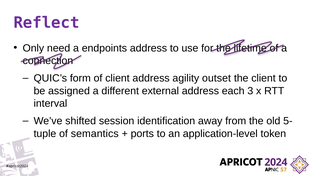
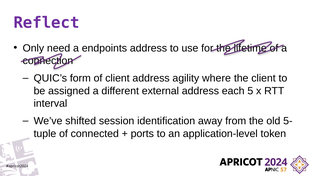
outset: outset -> where (216, 78)
3: 3 -> 5 (250, 91)
semantics: semantics -> connected (95, 134)
